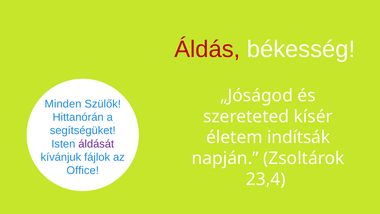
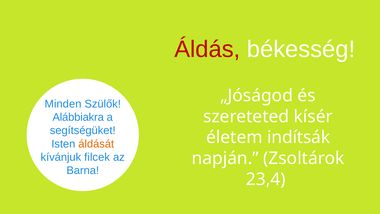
Hittanórán: Hittanórán -> Alábbiakra (78, 117)
áldását colour: purple -> orange (96, 144)
fájlok: fájlok -> filcek (97, 157)
Office: Office -> Barna (83, 170)
